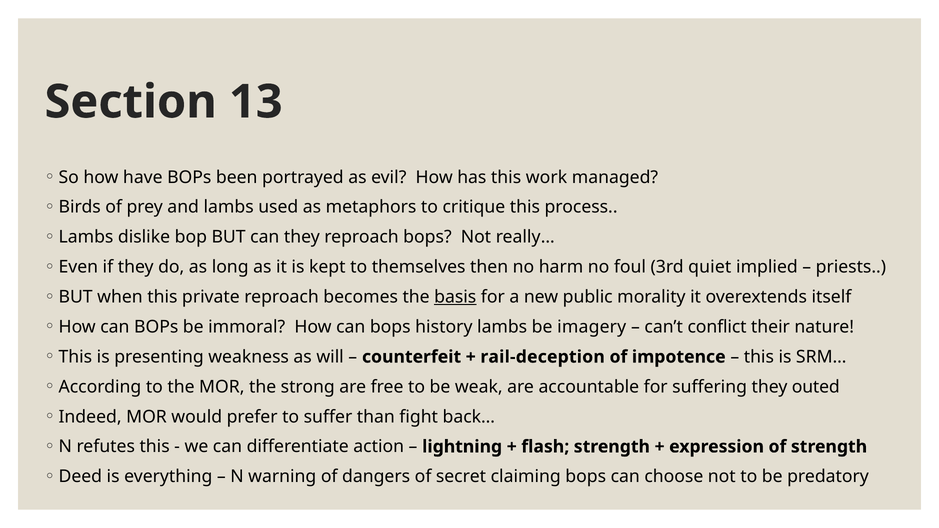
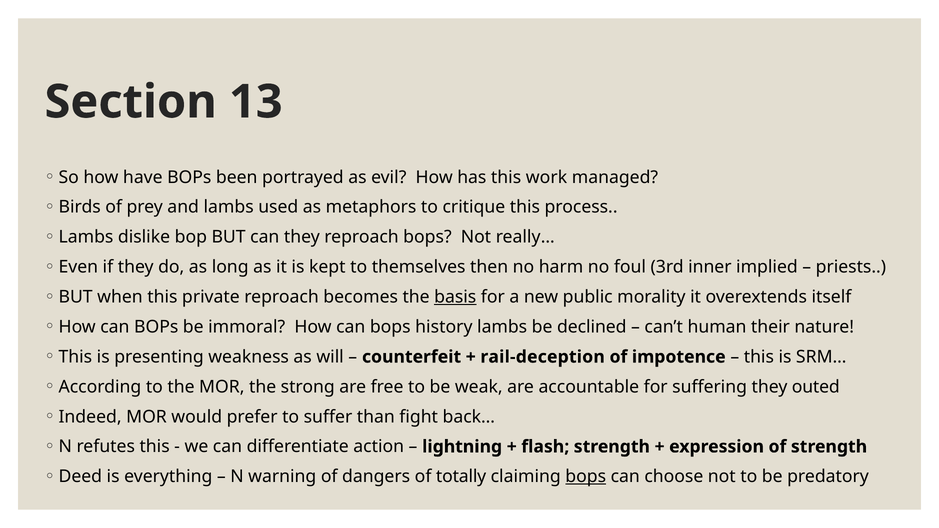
quiet: quiet -> inner (710, 267)
imagery: imagery -> declined (592, 327)
conflict: conflict -> human (717, 327)
secret: secret -> totally (461, 477)
bops underline: none -> present (586, 477)
